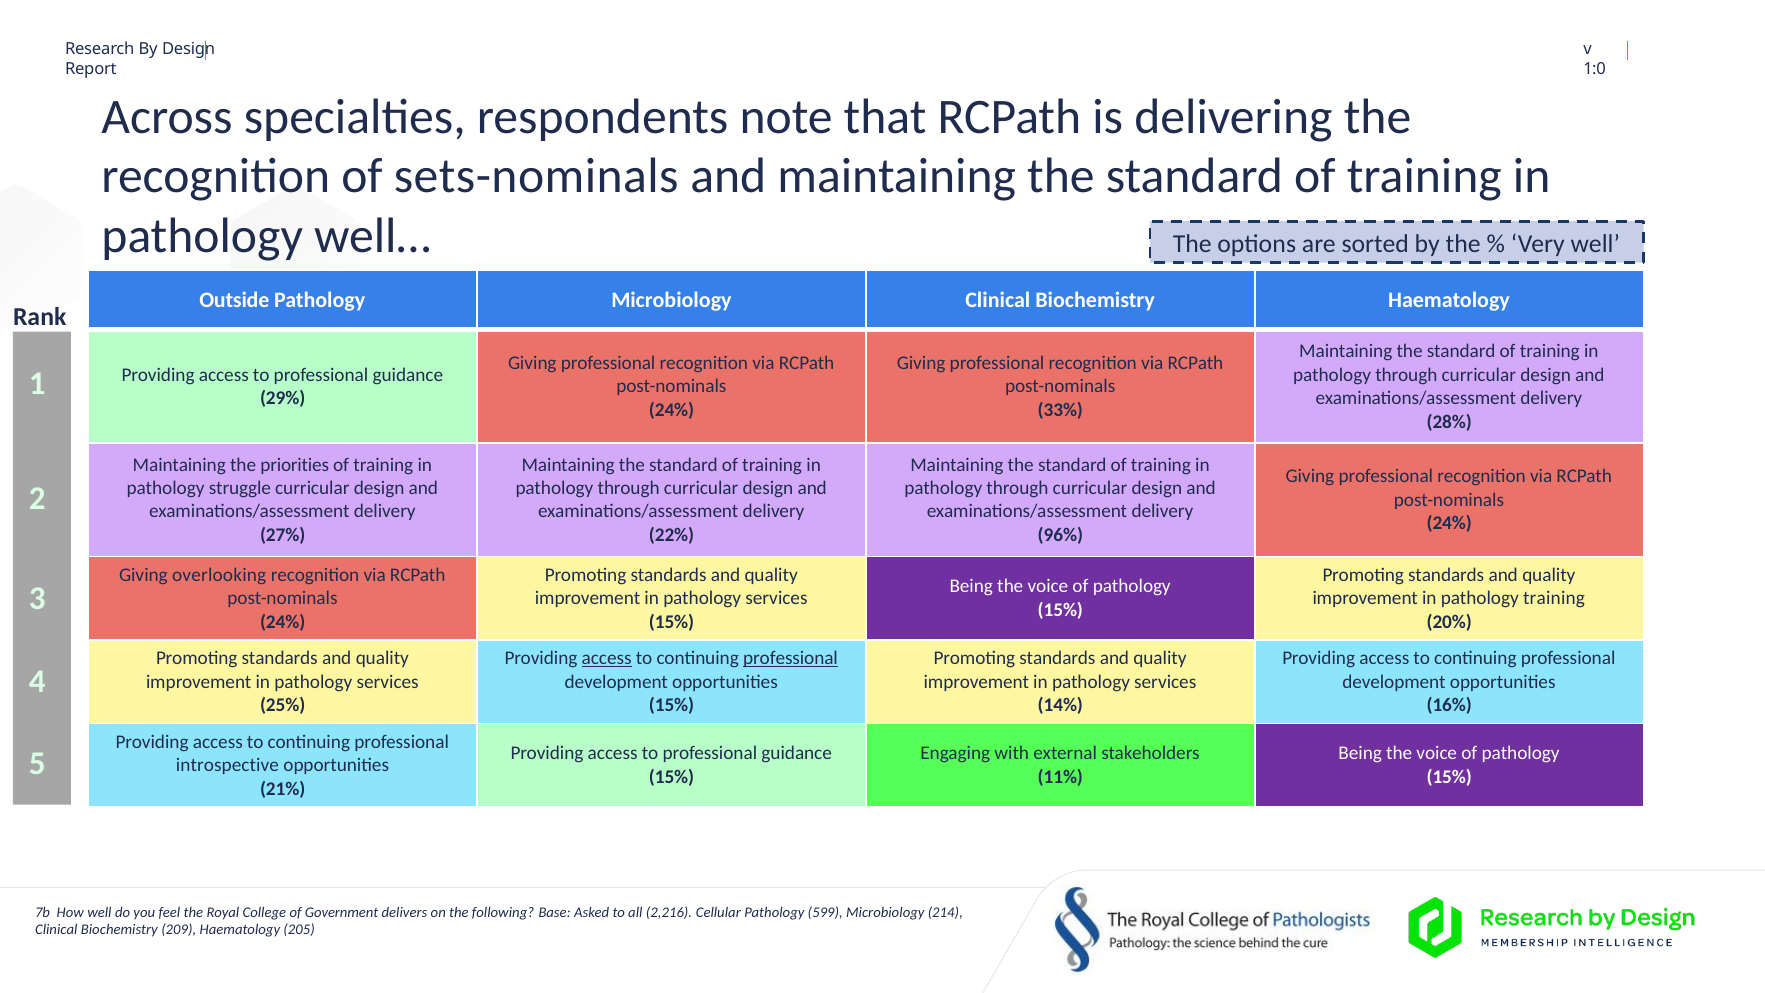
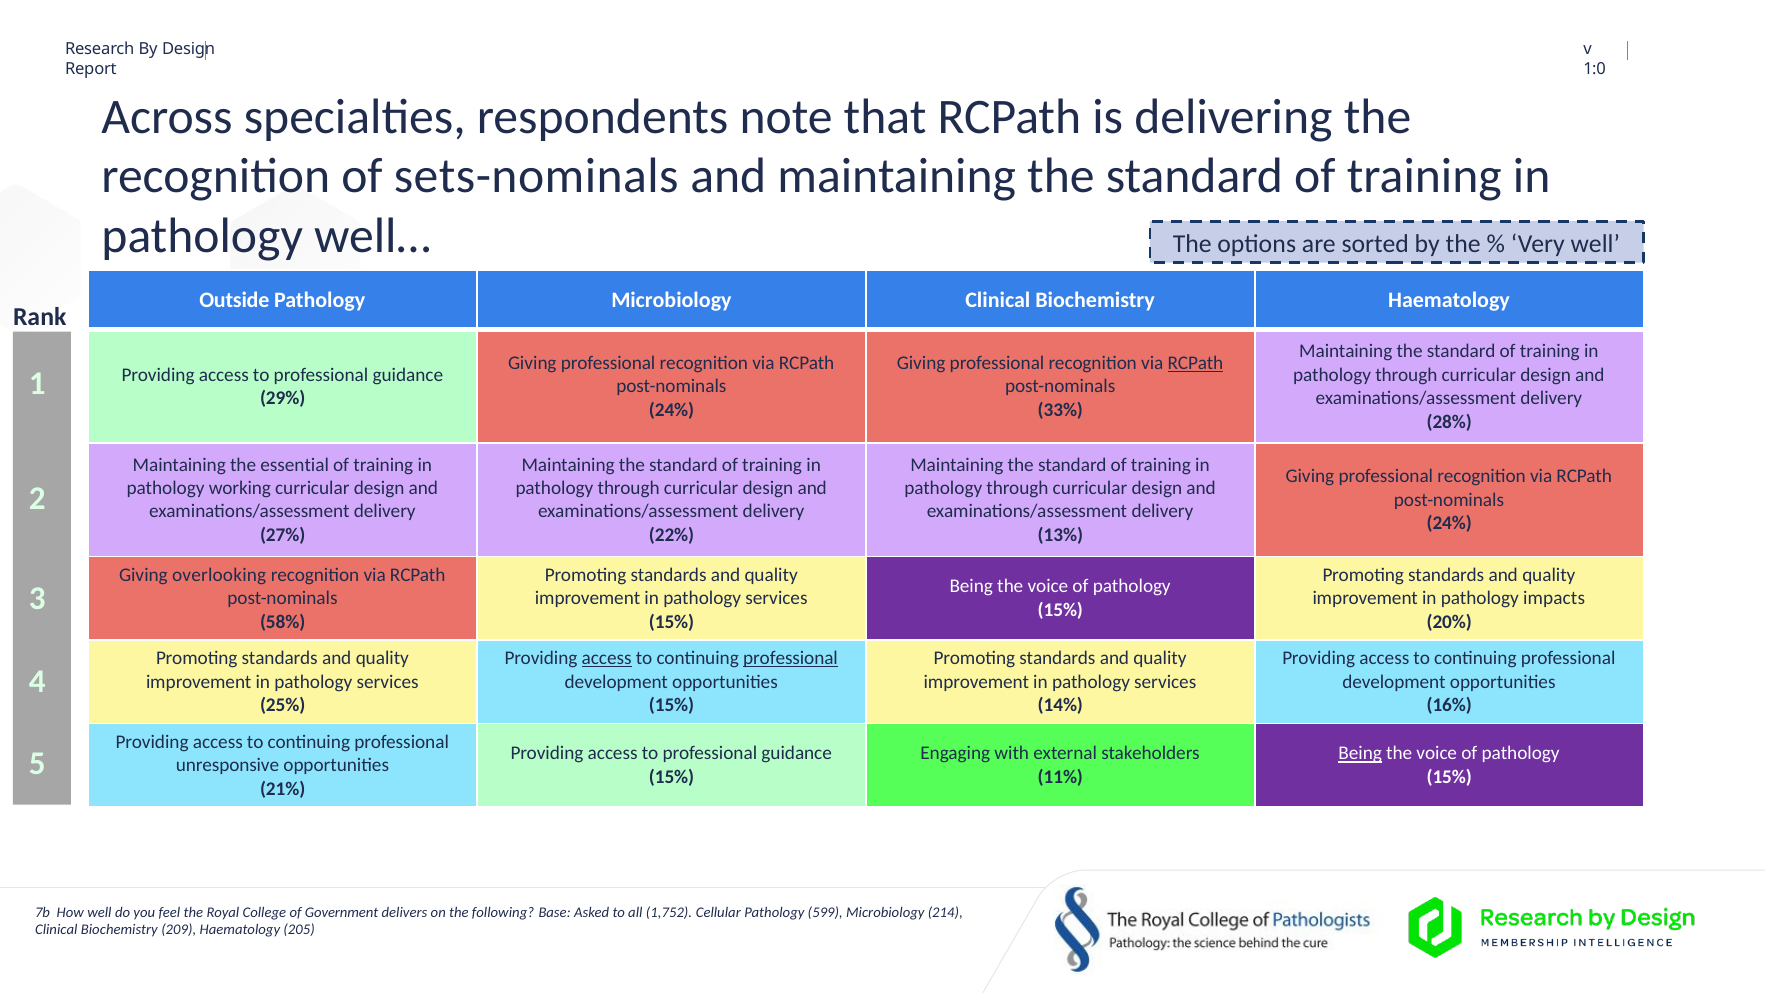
RCPath underline: none -> present (1195, 363)
priorities: priorities -> essential (295, 465)
struggle: struggle -> working (240, 488)
96%: 96% -> 13% (1060, 535)
pathology training: training -> impacts (1554, 598)
24%: 24% -> 58% (283, 622)
Being underline: none -> present (1360, 753)
introspective: introspective -> unresponsive (228, 765)
2,216: 2,216 -> 1,752 (669, 912)
